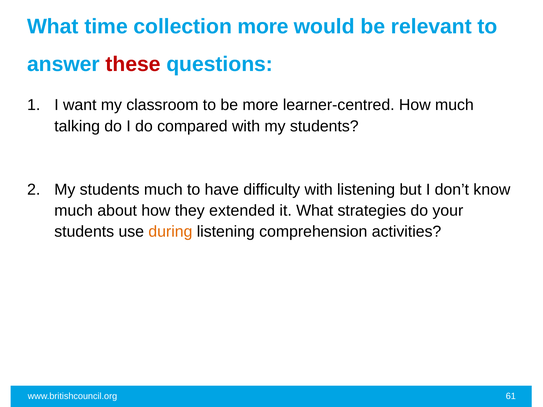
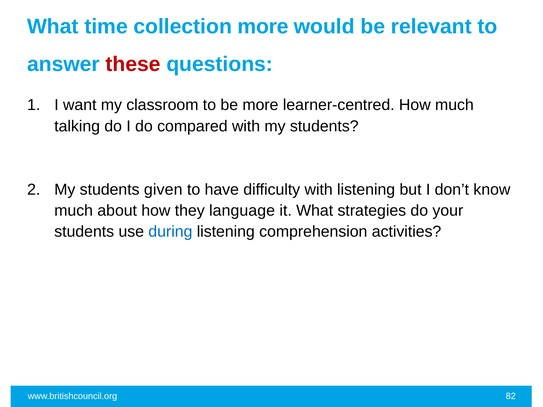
students much: much -> given (163, 190)
extended: extended -> language (242, 211)
during colour: orange -> blue (170, 232)
61: 61 -> 82 (511, 396)
